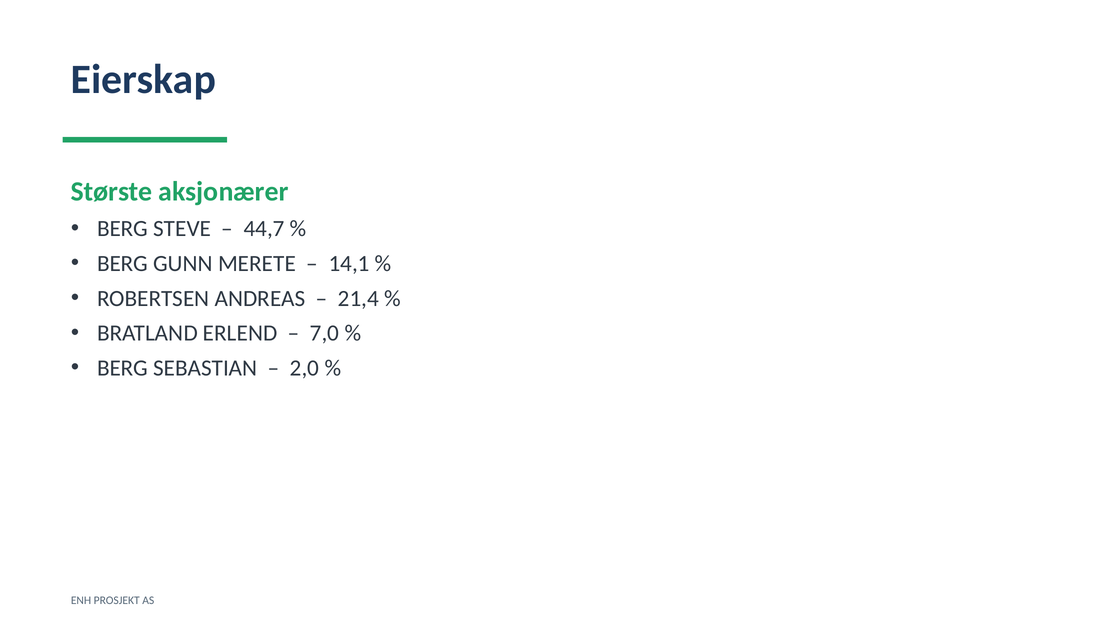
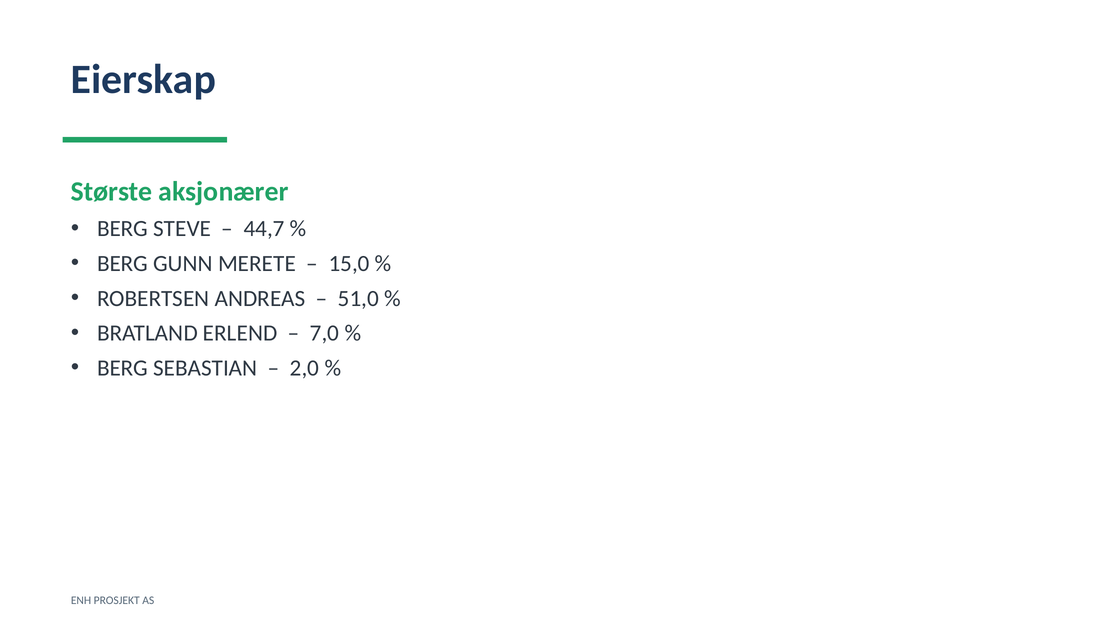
14,1: 14,1 -> 15,0 (349, 264)
21,4: 21,4 -> 51,0 (358, 299)
